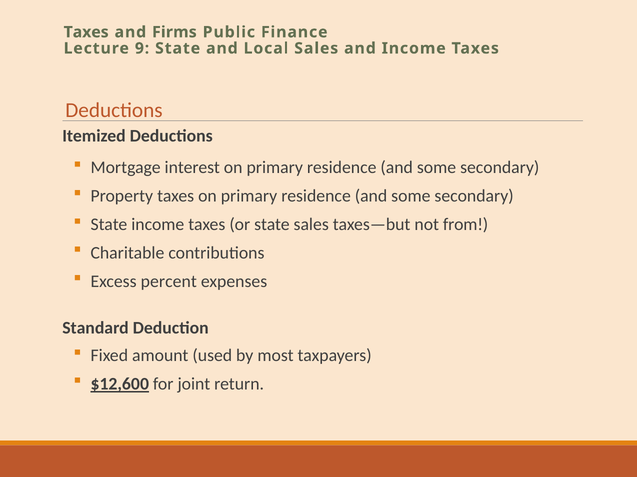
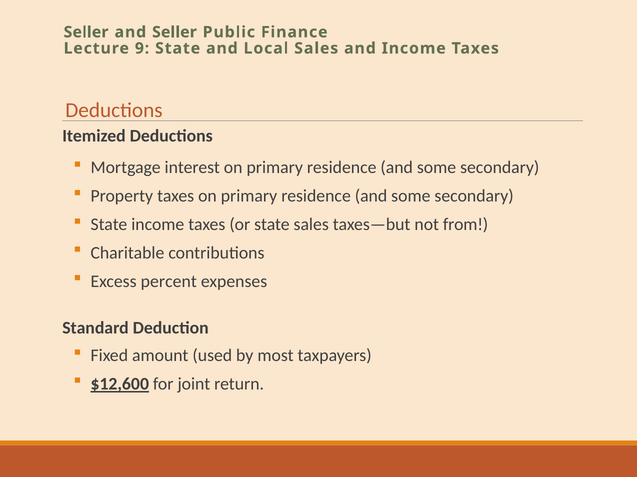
Taxes: Taxes -> Seller (86, 32)
and Firms: Firms -> Seller (174, 32)
